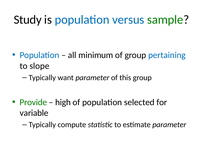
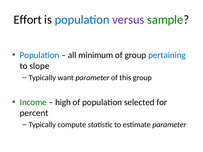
Study: Study -> Effort (28, 20)
versus colour: blue -> purple (128, 20)
Provide: Provide -> Income (33, 102)
variable: variable -> percent (34, 113)
